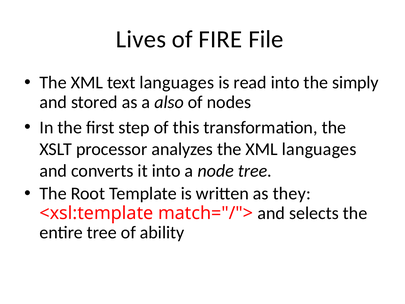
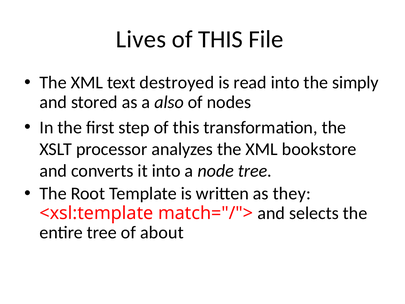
FIRE: FIRE -> THIS (221, 39)
text languages: languages -> destroyed (177, 83)
XML languages: languages -> bookstore (319, 149)
ability: ability -> about (162, 232)
